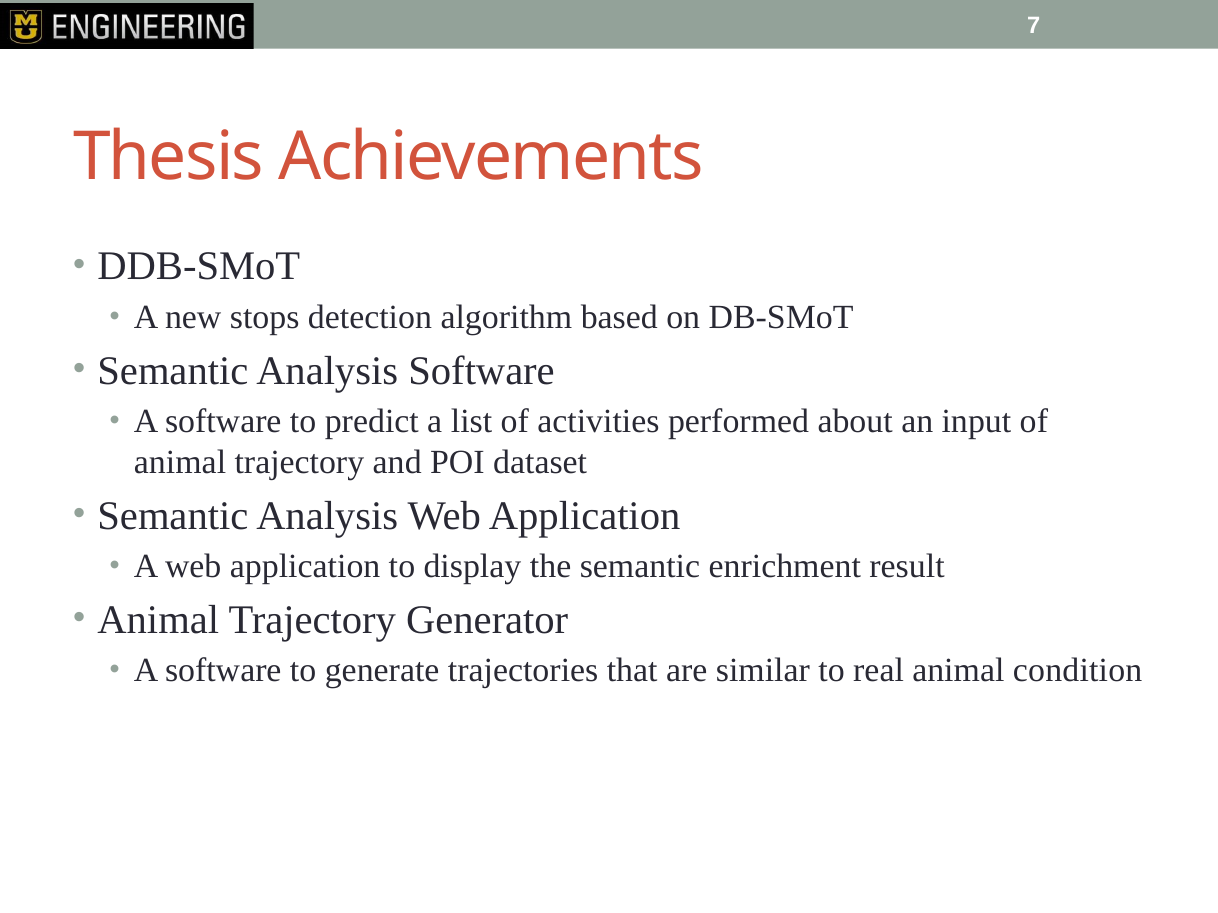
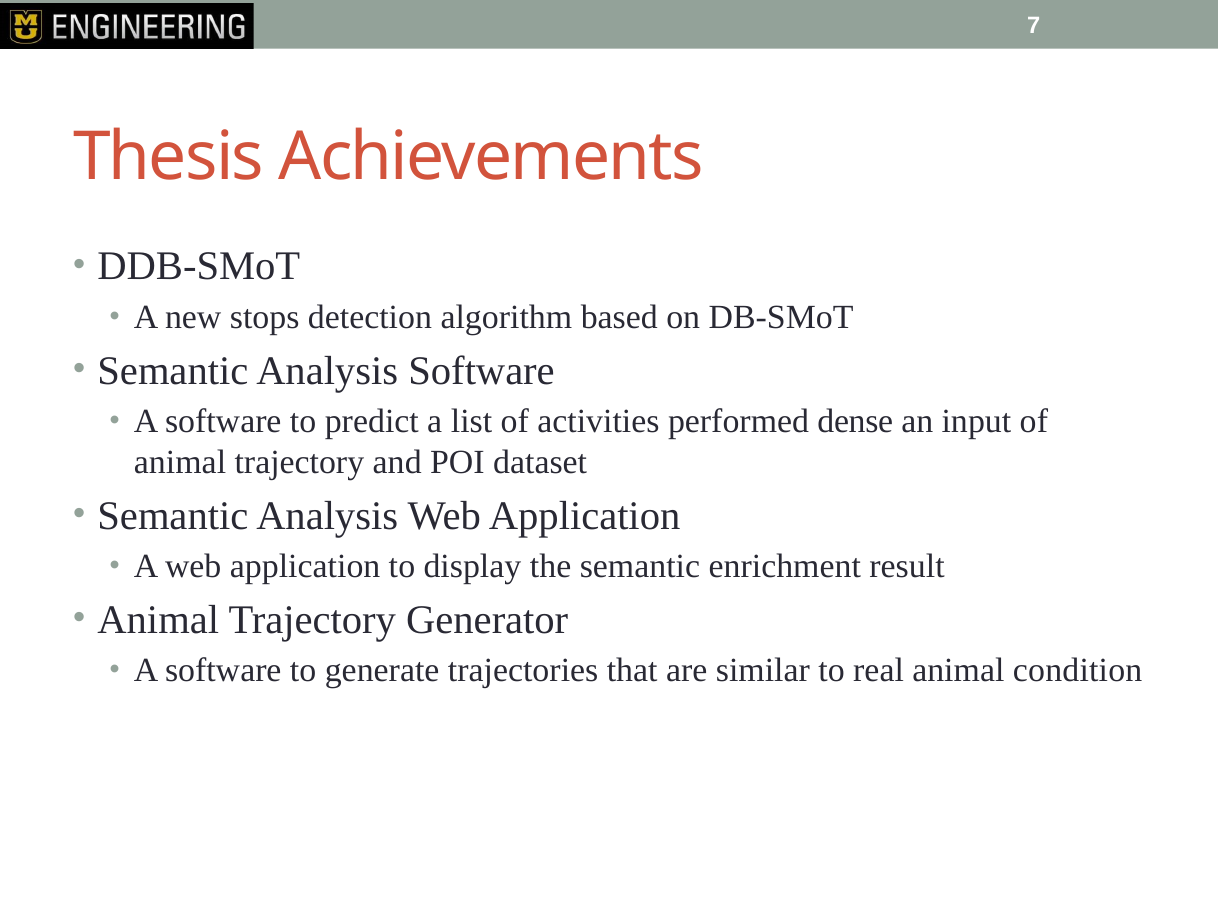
about: about -> dense (855, 422)
